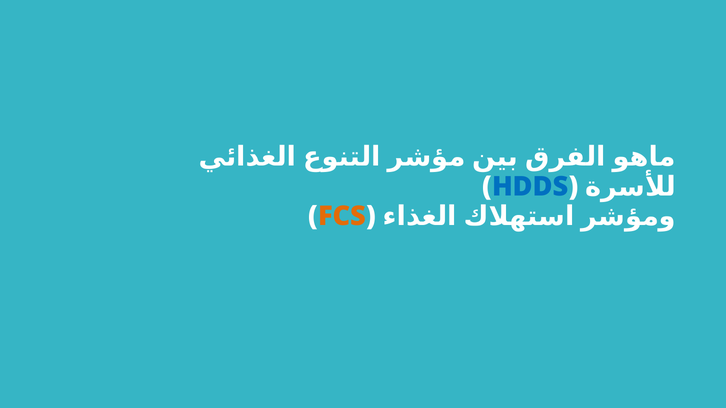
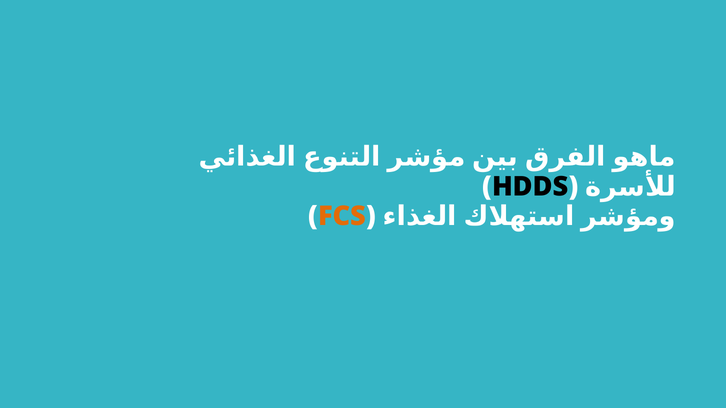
HDDS colour: blue -> black (530, 187)
